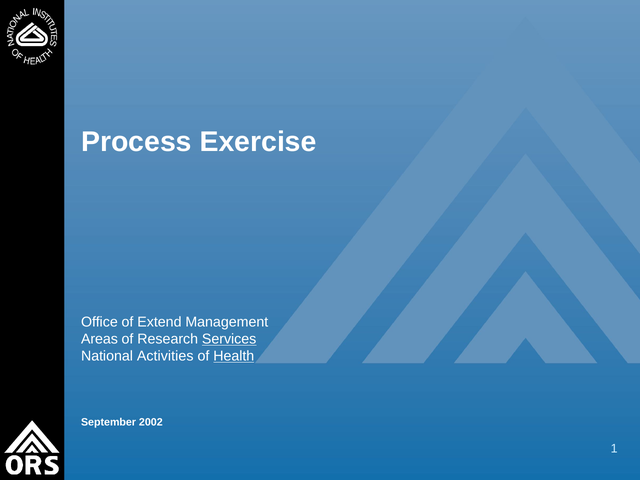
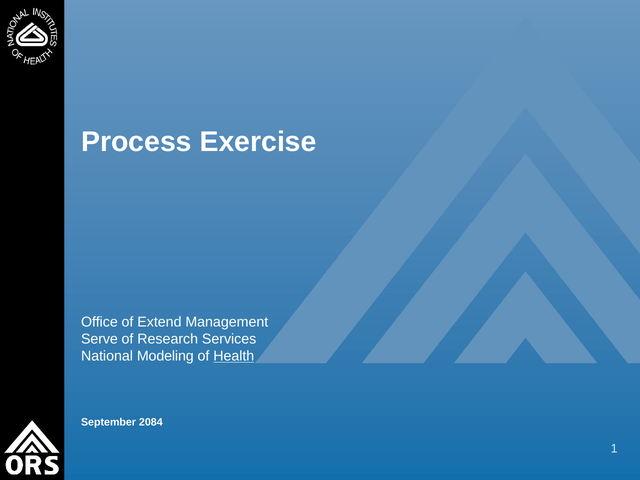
Areas: Areas -> Serve (99, 339)
Services underline: present -> none (229, 339)
Activities: Activities -> Modeling (165, 356)
2002: 2002 -> 2084 (151, 422)
